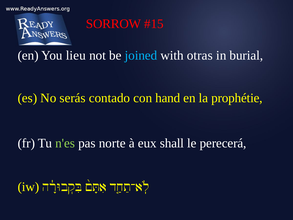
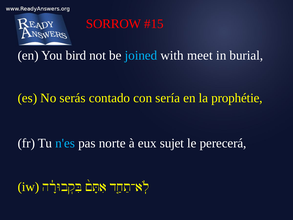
lieu: lieu -> bird (76, 55)
otras: otras -> meet (200, 55)
hand: hand -> sería (168, 98)
n'es colour: light green -> light blue (65, 143)
shall: shall -> sujet (172, 143)
